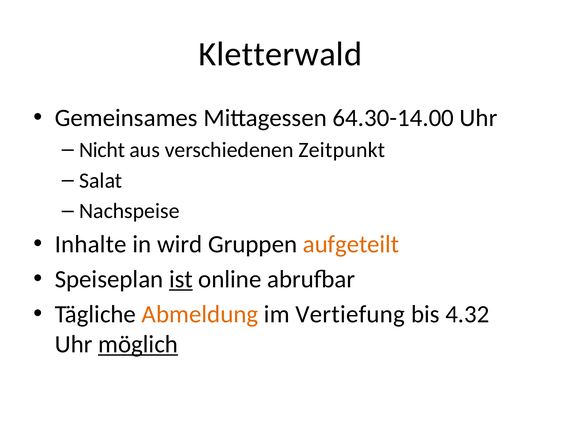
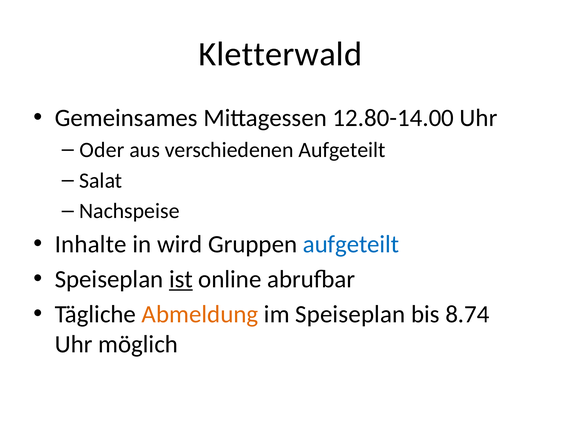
64.30-14.00: 64.30-14.00 -> 12.80-14.00 (393, 118)
Nicht: Nicht -> Oder (102, 150)
verschiedenen Zeitpunkt: Zeitpunkt -> Aufgeteilt (342, 150)
aufgeteilt colour: orange -> blue (351, 244)
im Vertiefung: Vertiefung -> Speiseplan (350, 314)
4.32: 4.32 -> 8.74 (467, 314)
möglich underline: present -> none (138, 344)
